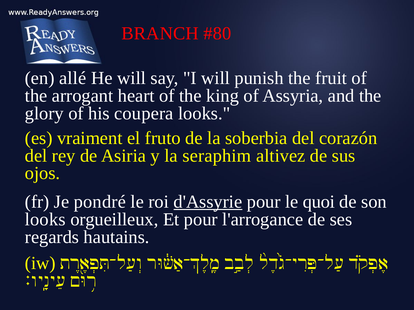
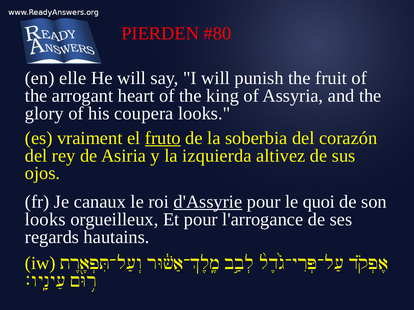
BRANCH: BRANCH -> PIERDEN (160, 34)
allé: allé -> elle (73, 78)
fruto underline: none -> present (163, 138)
seraphim: seraphim -> izquierda (217, 156)
pondré: pondré -> canaux (100, 202)
